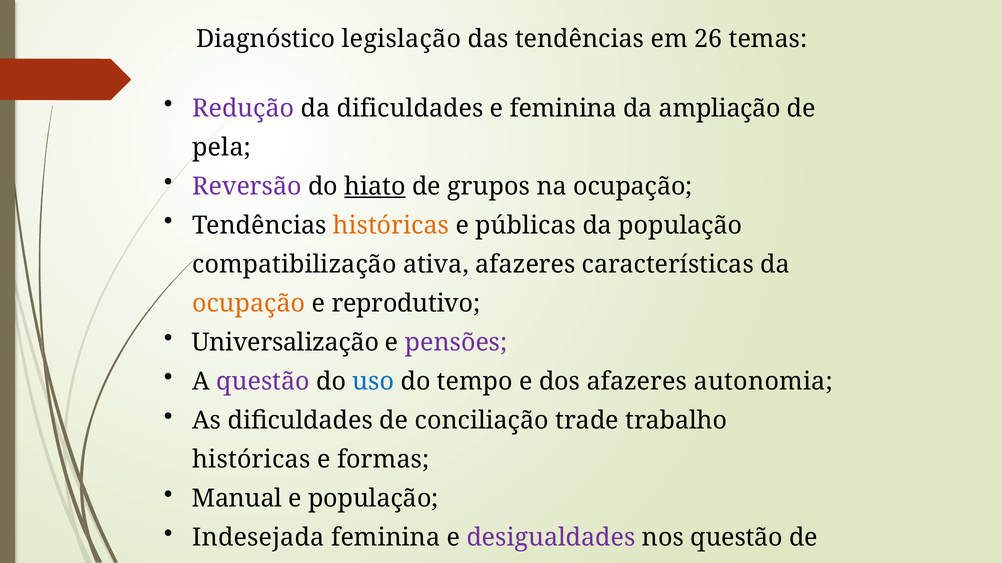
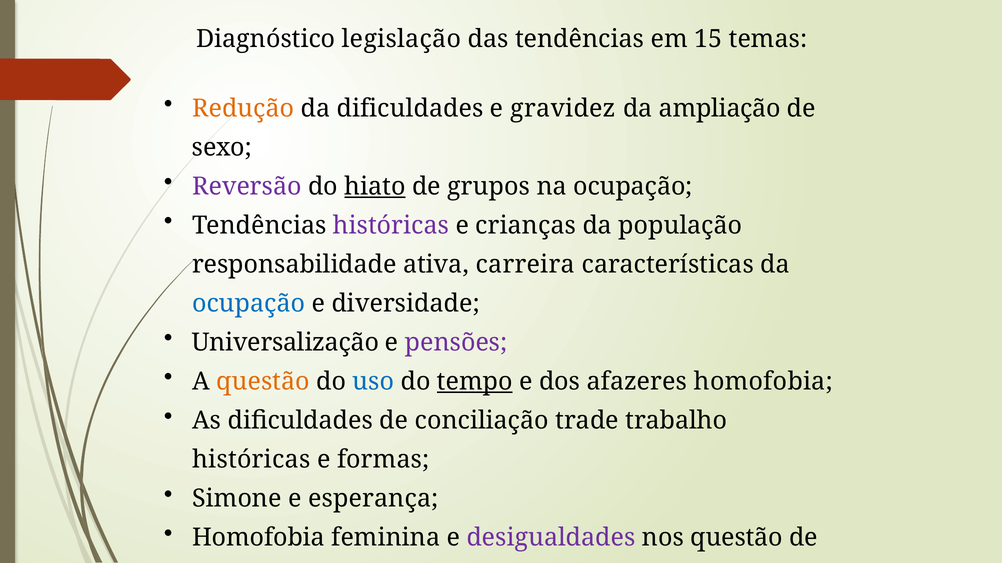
26: 26 -> 15 (708, 39)
Redução colour: purple -> orange (243, 108)
e feminina: feminina -> gravidez (563, 108)
pela: pela -> sexo (222, 147)
históricas colour: orange -> purple (391, 226)
públicas: públicas -> crianças (526, 226)
compatibilização: compatibilização -> responsabilidade (294, 265)
ativa afazeres: afazeres -> carreira (525, 265)
ocupação colour: orange -> blue (249, 304)
reprodutivo: reprodutivo -> diversidade (406, 304)
questão colour: purple -> orange (263, 382)
tempo underline: none -> present (475, 382)
afazeres autonomia: autonomia -> homofobia (763, 382)
Manual: Manual -> Simone (237, 499)
e população: população -> esperança (373, 499)
Indesejada: Indesejada -> Homofobia (259, 538)
